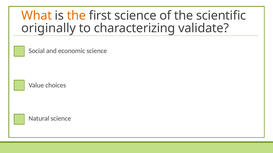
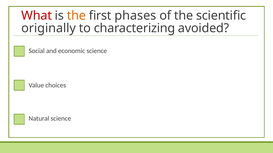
What colour: orange -> red (37, 16)
first science: science -> phases (135, 16)
validate: validate -> avoided (204, 28)
